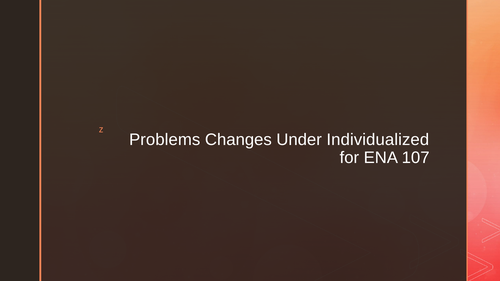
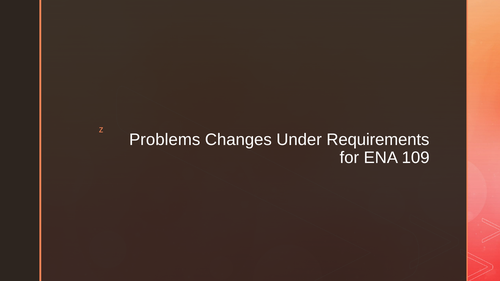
Individualized: Individualized -> Requirements (378, 140)
107: 107 -> 109 (416, 158)
